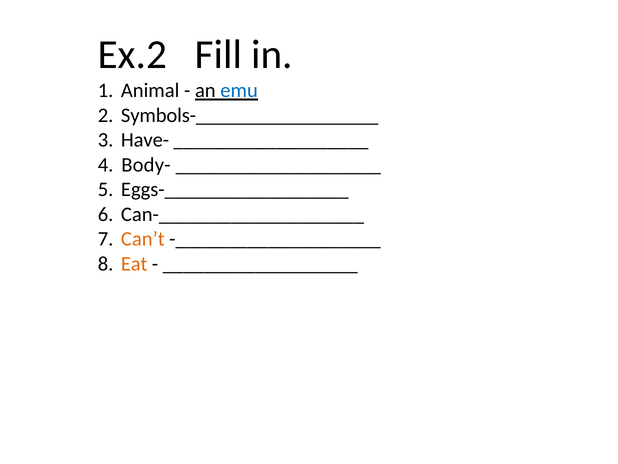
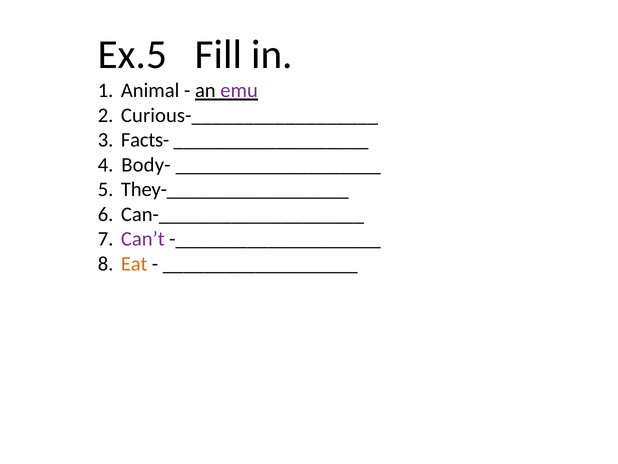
Ex.2: Ex.2 -> Ex.5 (132, 55)
emu colour: blue -> purple (239, 90)
Symbols-__________________: Symbols-__________________ -> Curious-__________________ (250, 115)
Have-: Have- -> Facts- (145, 140)
Eggs-__________________: Eggs-__________________ -> They-__________________ (235, 189)
Can’t colour: orange -> purple (143, 239)
